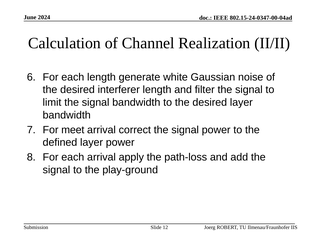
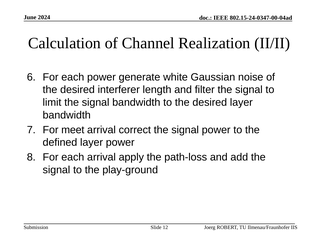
each length: length -> power (101, 77)
